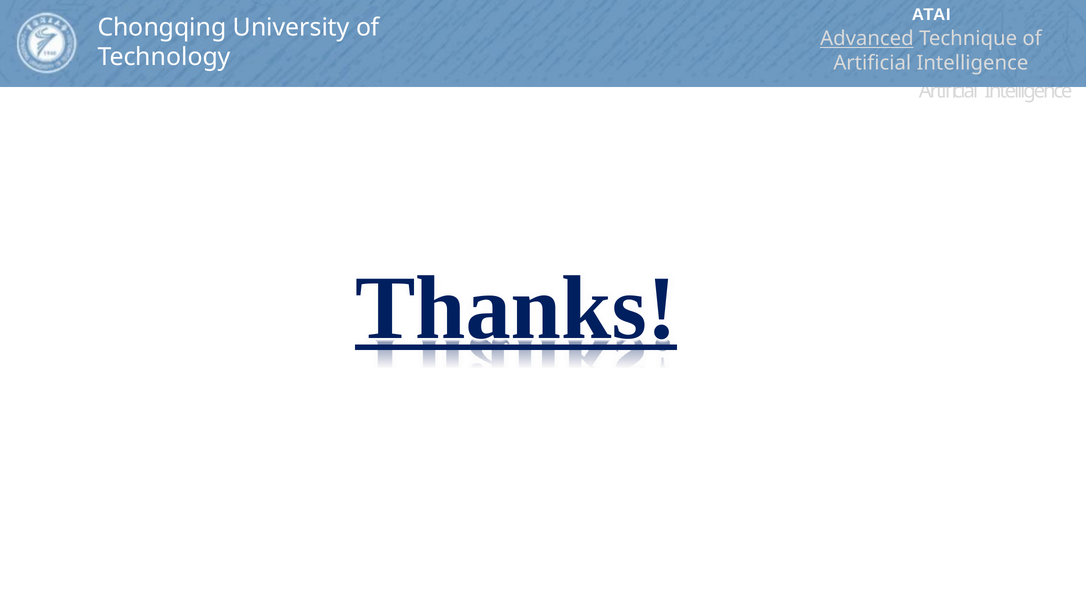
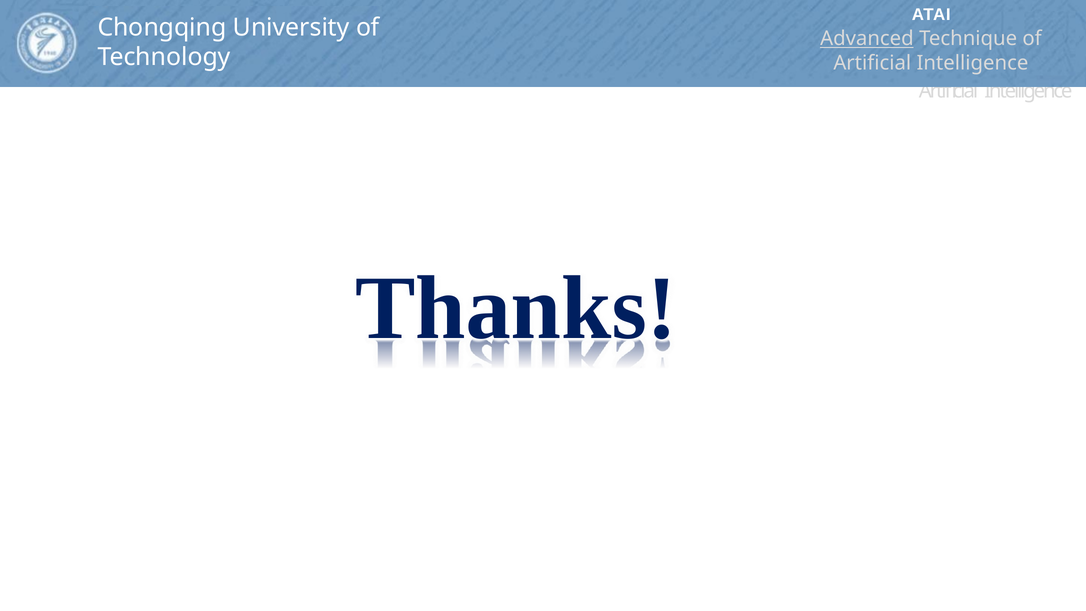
Thanks underline: present -> none (516, 308)
